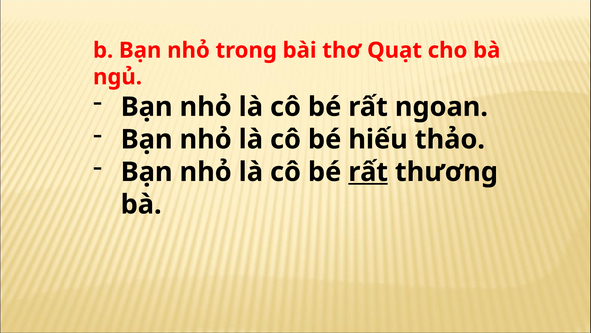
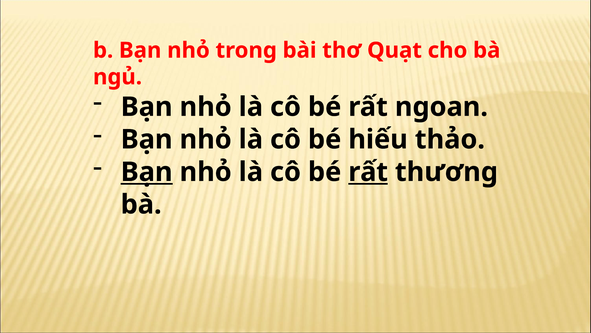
Bạn underline: none -> present (147, 172)
